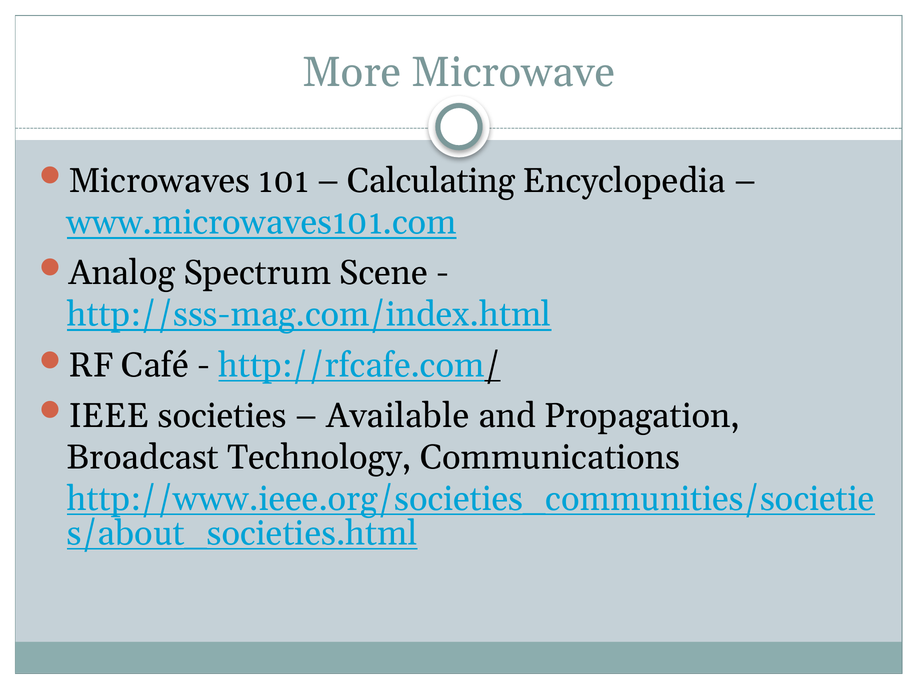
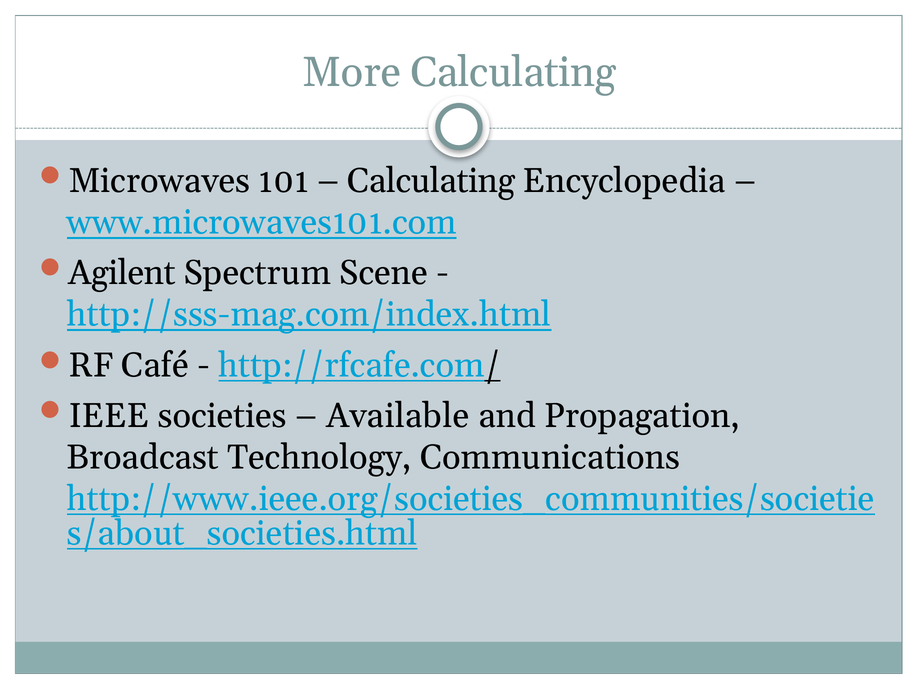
More Microwave: Microwave -> Calculating (513, 72)
Analog: Analog -> Agilent (122, 273)
